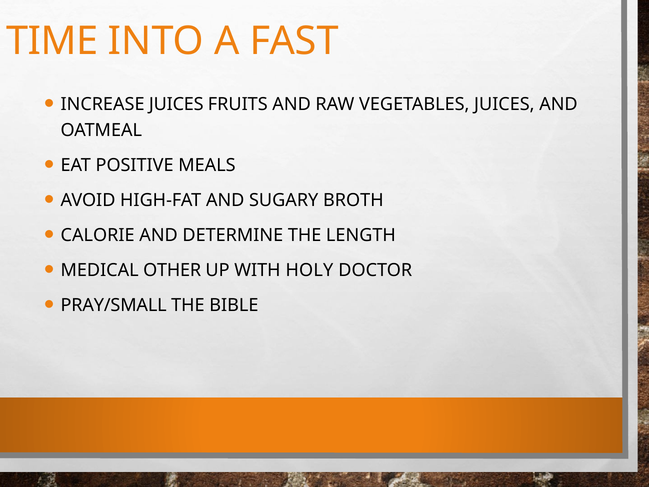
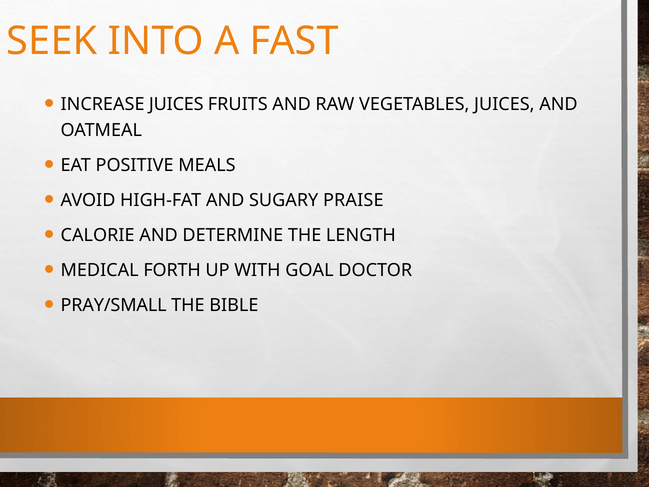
TIME: TIME -> SEEK (52, 41)
BROTH: BROTH -> PRAISE (353, 200)
OTHER: OTHER -> FORTH (172, 270)
HOLY: HOLY -> GOAL (309, 270)
